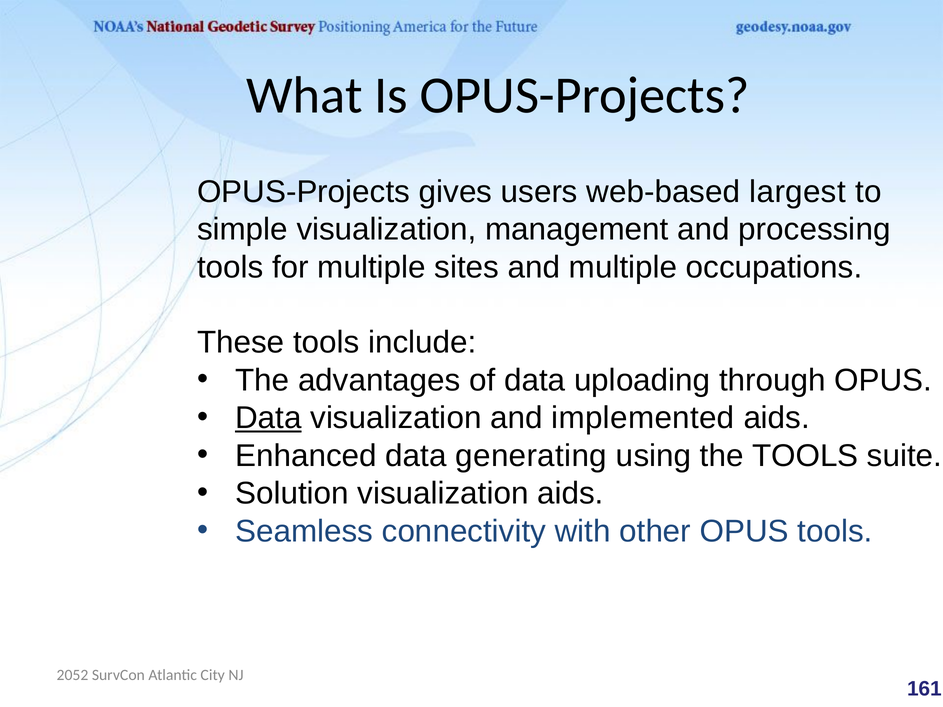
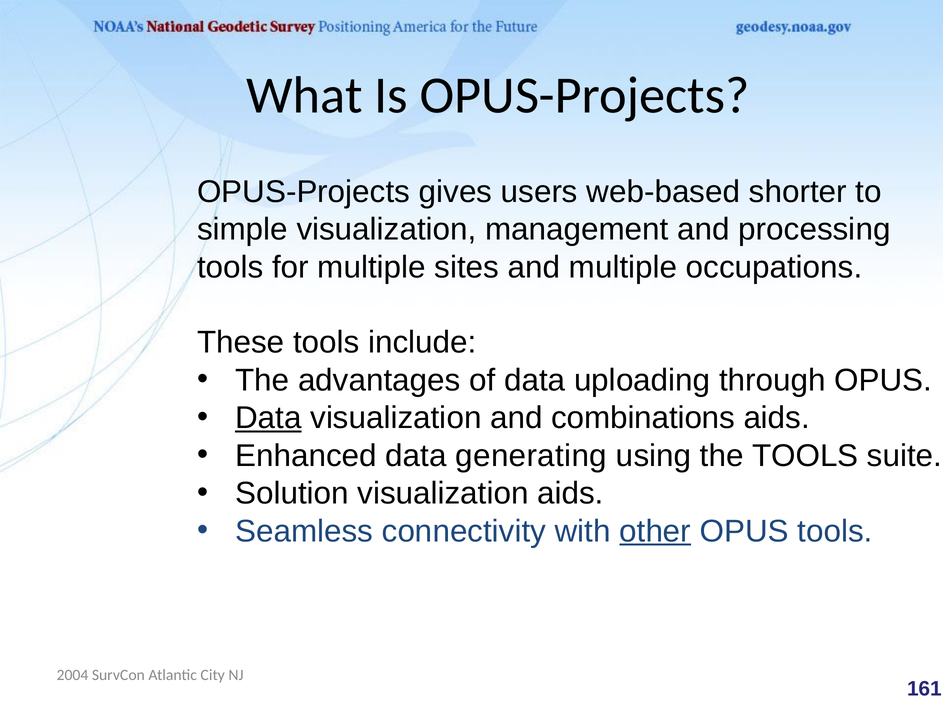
largest: largest -> shorter (798, 192)
implemented: implemented -> combinations (643, 418)
other underline: none -> present (655, 531)
2052: 2052 -> 2004 (72, 675)
